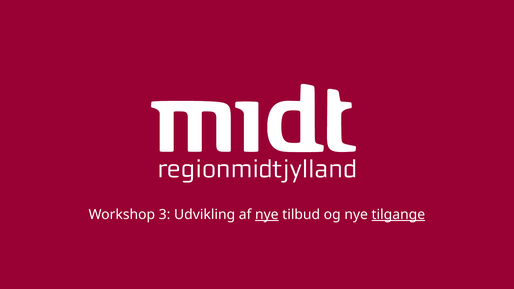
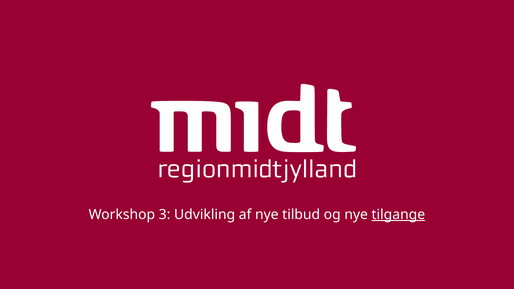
nye underline: present -> none (267, 215)
